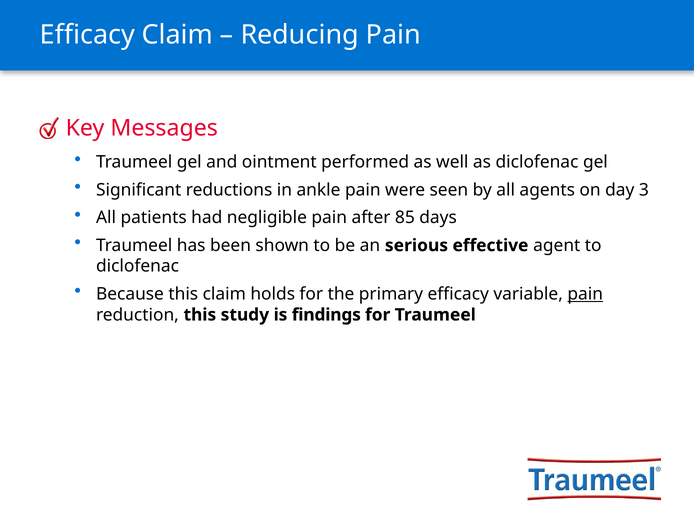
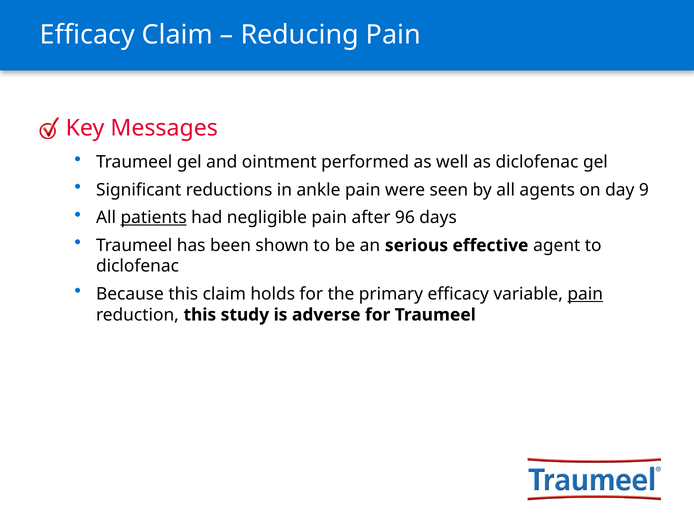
3: 3 -> 9 (644, 190)
patients underline: none -> present (154, 218)
85: 85 -> 96 (405, 218)
findings: findings -> adverse (326, 315)
